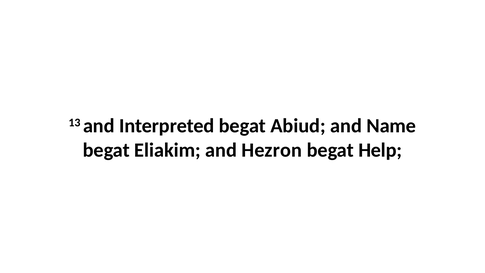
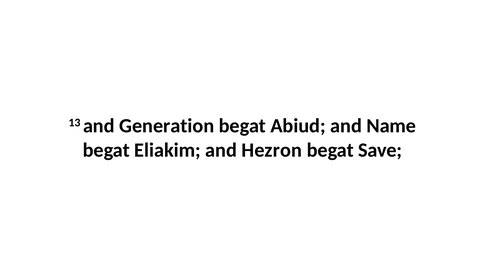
Interpreted: Interpreted -> Generation (167, 126)
Help: Help -> Save (380, 150)
